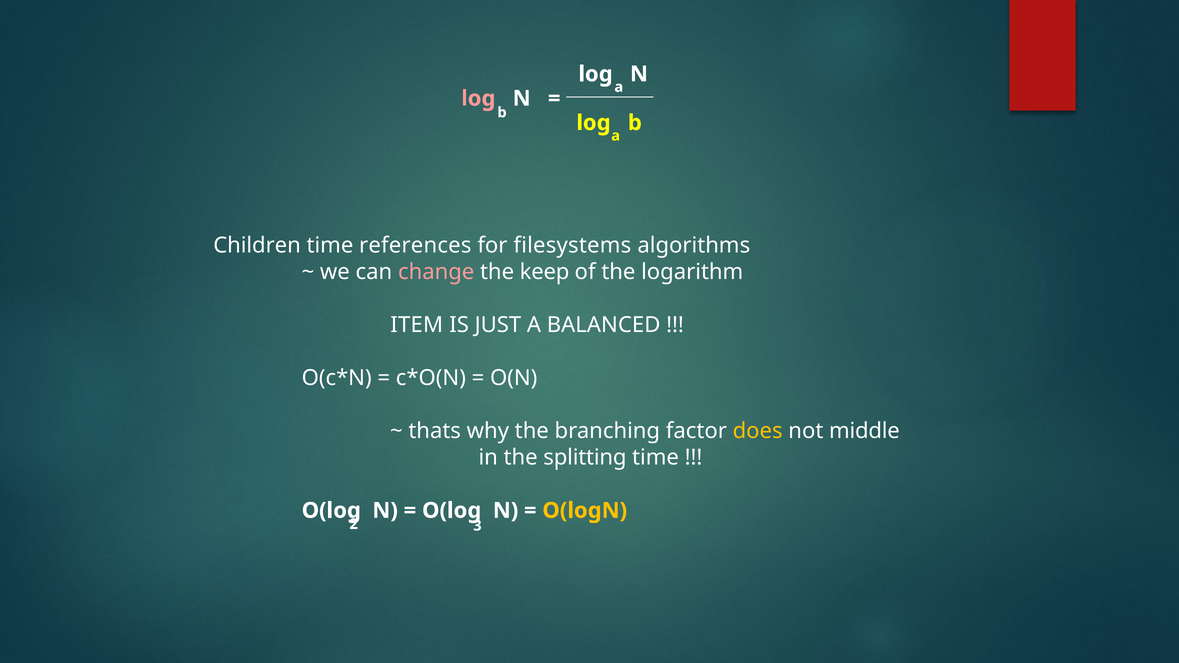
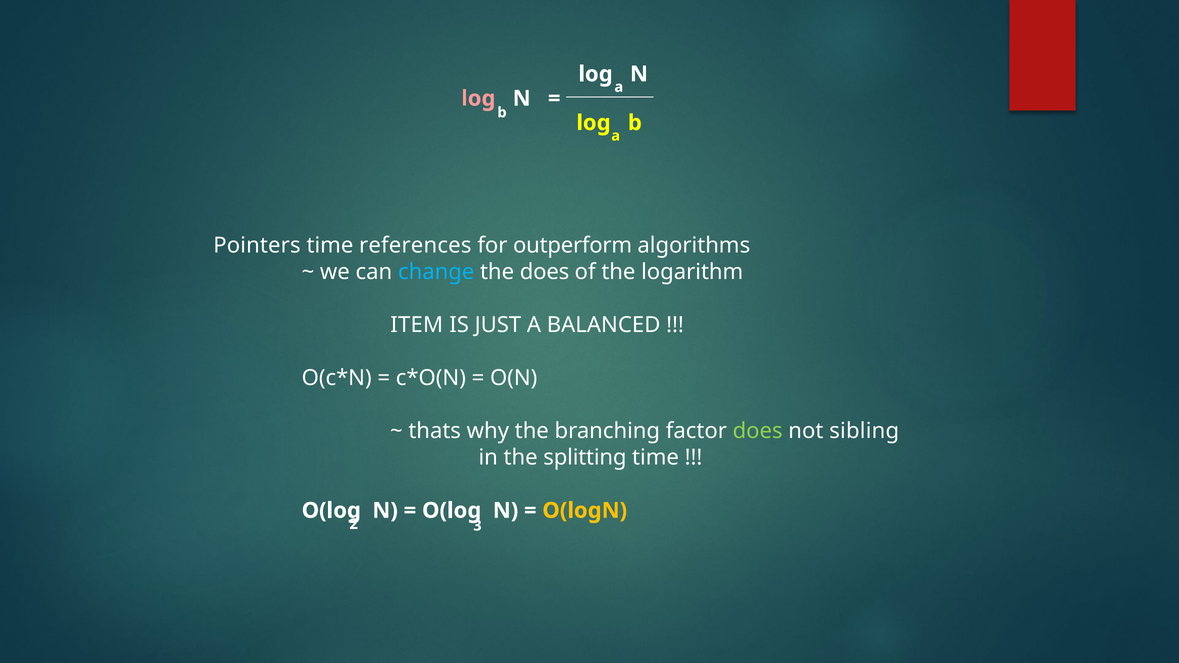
Children: Children -> Pointers (257, 245)
filesystems: filesystems -> outperform (573, 245)
change colour: pink -> light blue (436, 272)
the keep: keep -> does (545, 272)
does colour: yellow -> light green (758, 431)
middle: middle -> sibling (864, 431)
